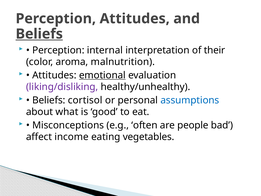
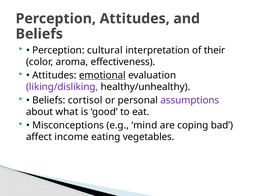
Beliefs underline: present -> none (39, 34)
internal: internal -> cultural (105, 50)
malnutrition: malnutrition -> effectiveness (123, 62)
assumptions colour: blue -> purple (190, 100)
often: often -> mind (144, 125)
people: people -> coping (193, 125)
